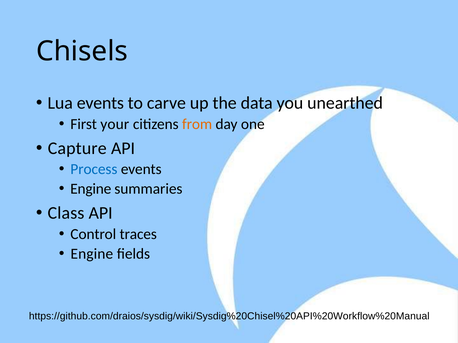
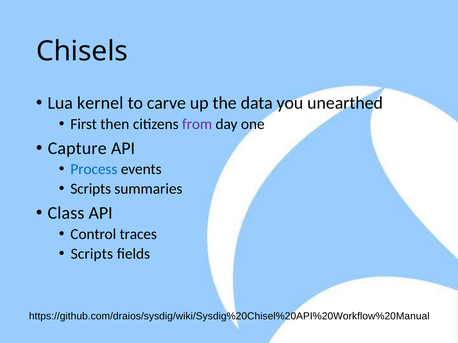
Lua events: events -> kernel (100, 103)
your: your -> then (115, 124)
from colour: orange -> purple (197, 124)
Engine: Engine -> Scripts (91, 189)
Engine: Engine -> Scripts (92, 254)
